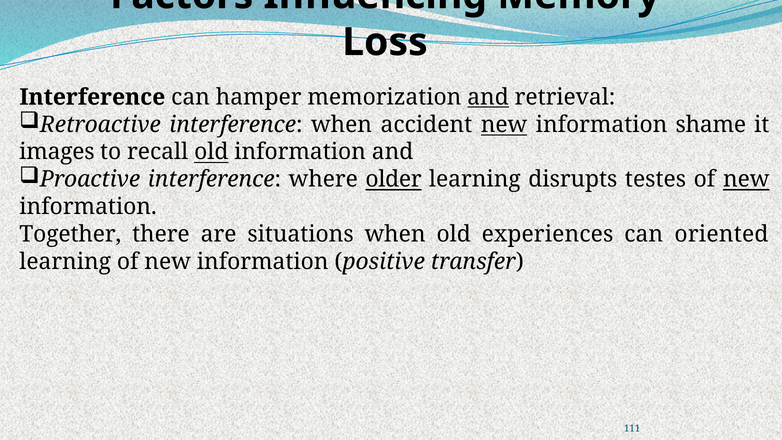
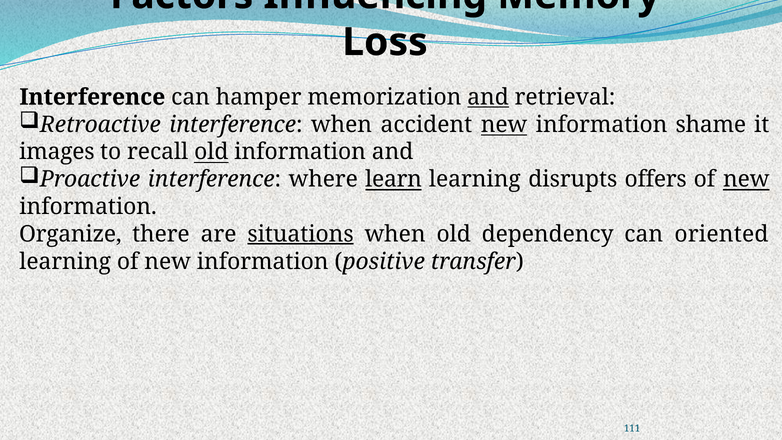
older: older -> learn (394, 179)
testes: testes -> offers (656, 179)
Together: Together -> Organize (70, 234)
situations underline: none -> present (301, 234)
experiences: experiences -> dependency (548, 234)
